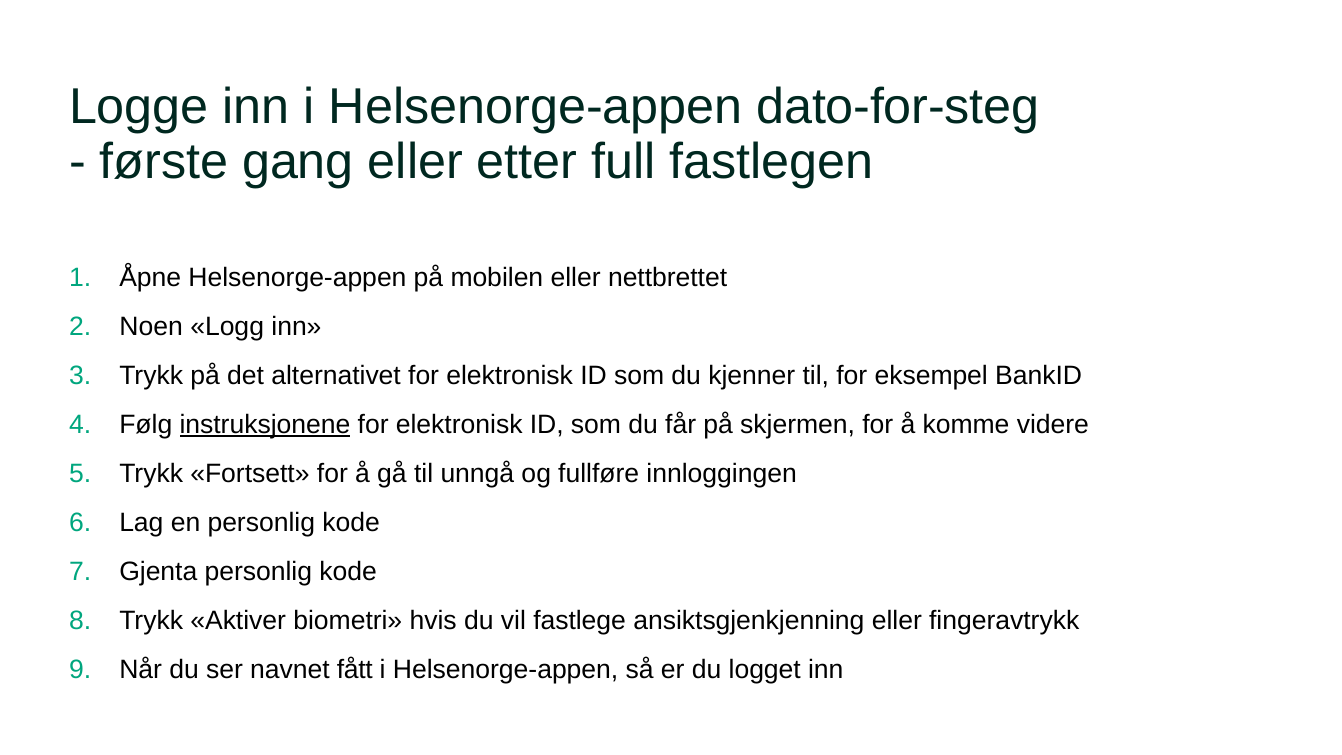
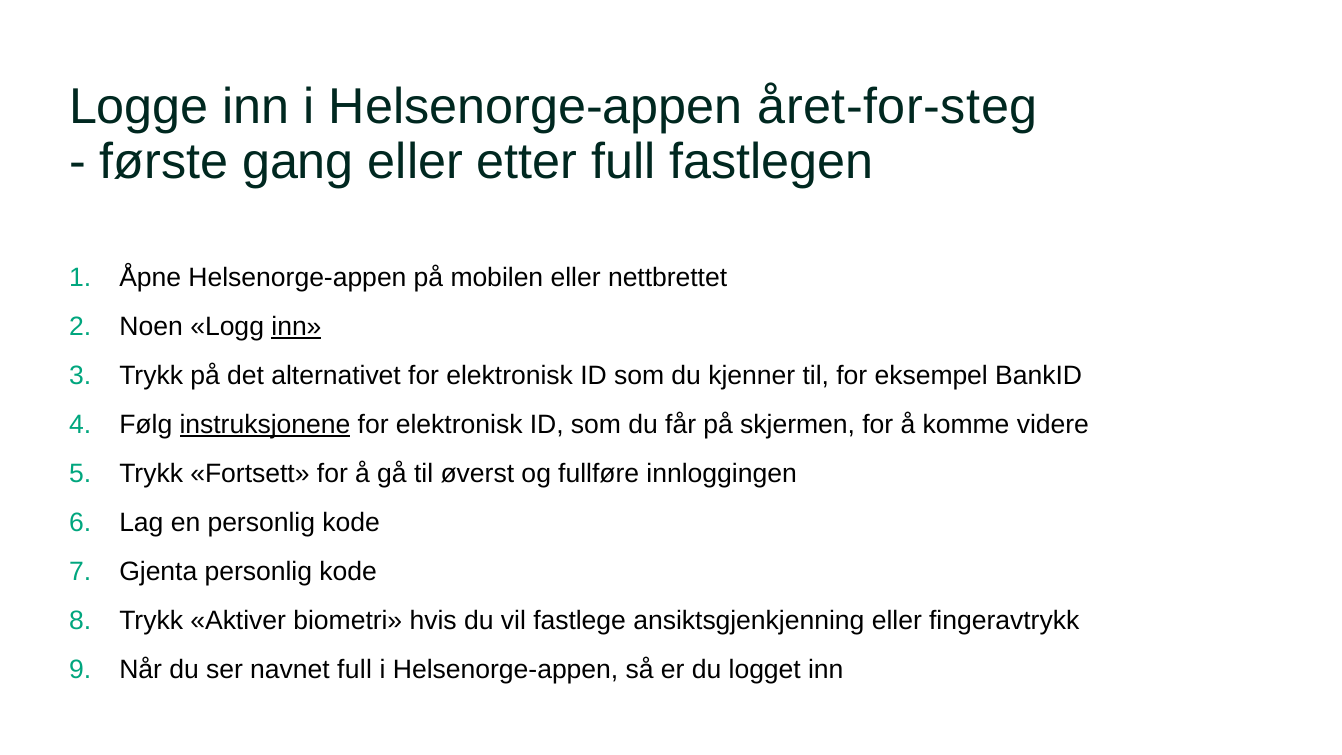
dato-for-steg: dato-for-steg -> året-for-steg (898, 107)
inn underline: none -> present (296, 327)
unngå: unngå -> øverst (477, 474)
navnet fått: fått -> full (355, 670)
